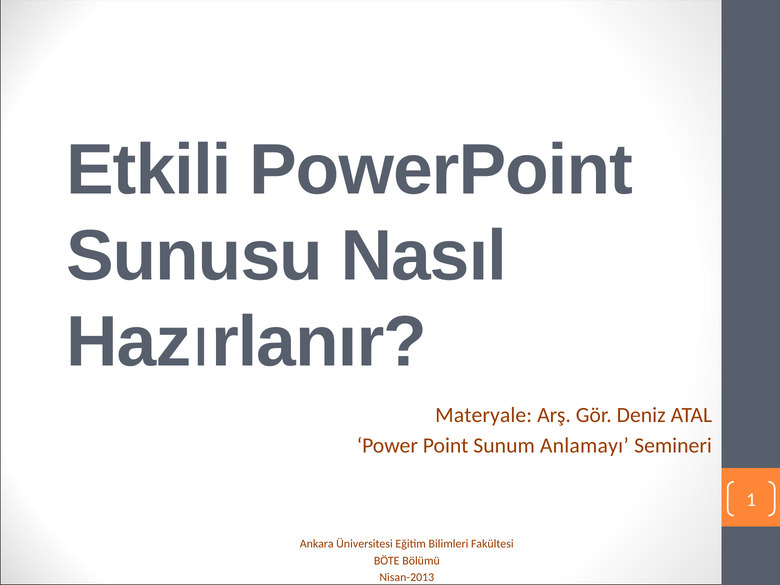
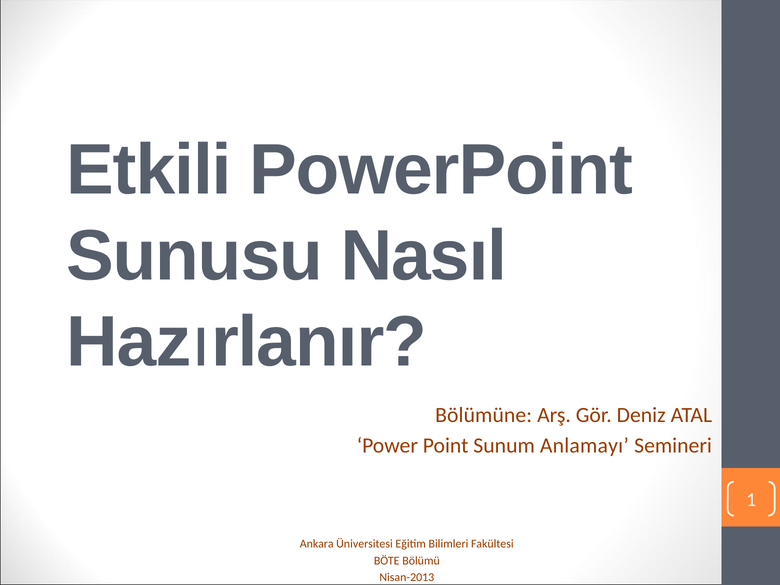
Materyale: Materyale -> Bölümüne (484, 415)
